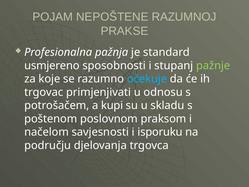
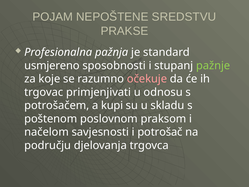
RAZUMNOJ: RAZUMNOJ -> SREDSTVU (184, 17)
očekuje colour: light blue -> pink (147, 79)
isporuku: isporuku -> potrošač (160, 132)
